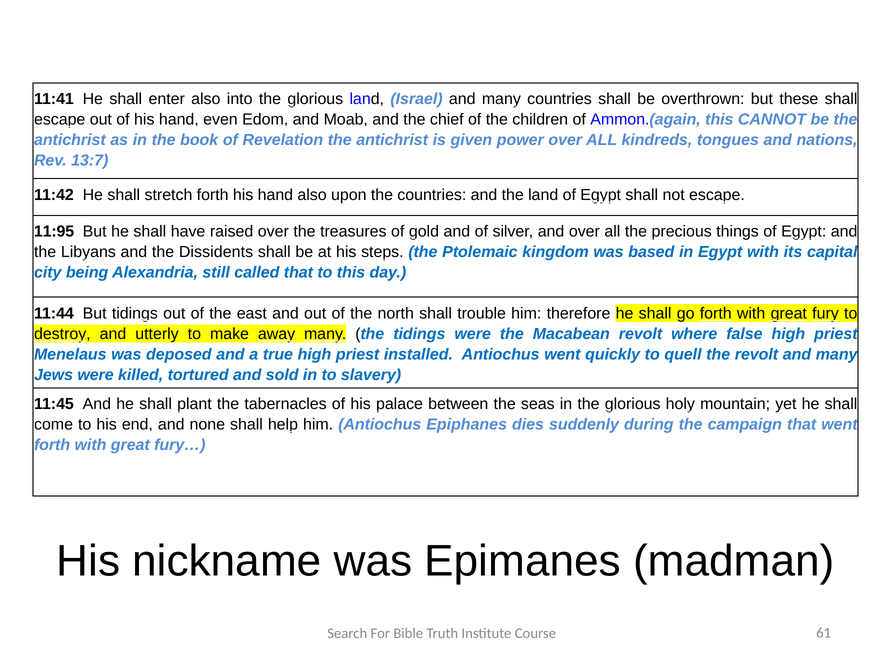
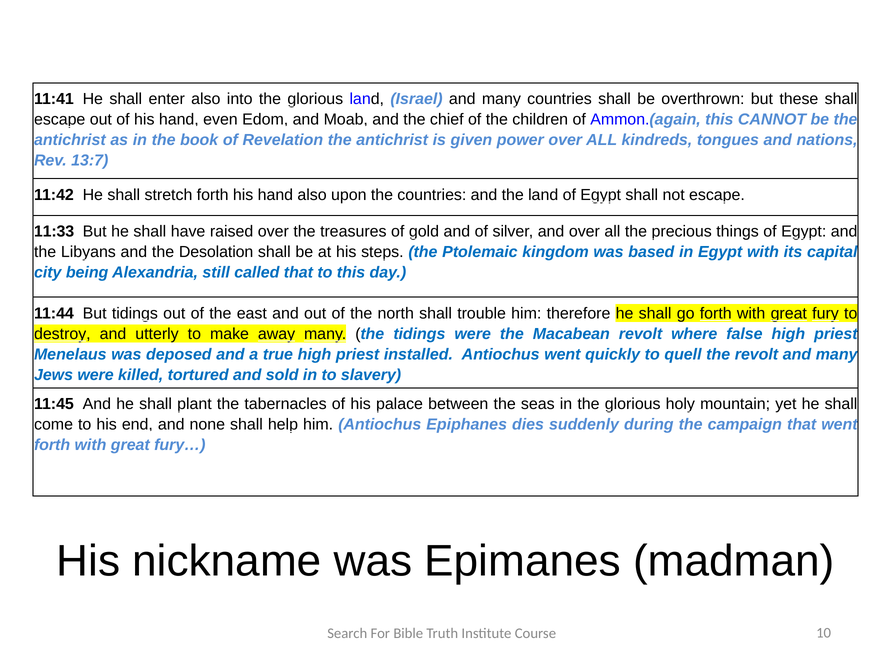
11:95: 11:95 -> 11:33 (54, 232)
Dissidents: Dissidents -> Desolation (216, 252)
61: 61 -> 10 (824, 633)
